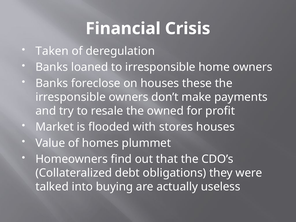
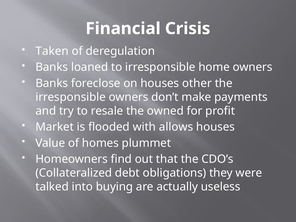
these: these -> other (197, 83)
stores: stores -> allows (176, 127)
